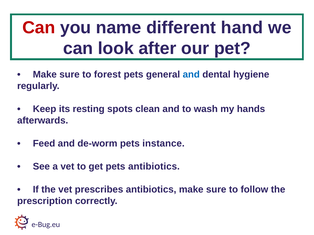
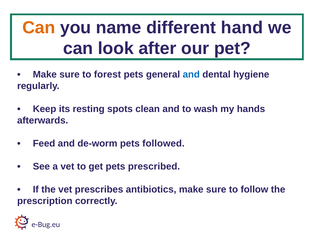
Can colour: red -> orange (39, 28)
instance: instance -> followed (163, 144)
pets antibiotics: antibiotics -> prescribed (154, 167)
